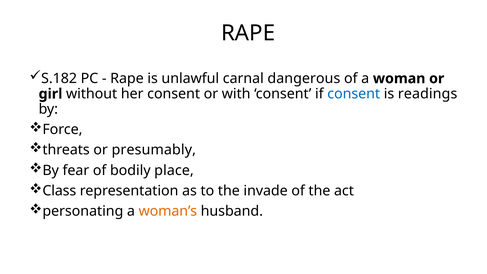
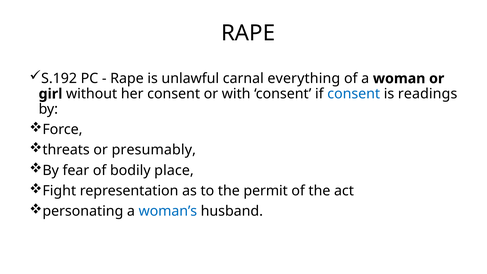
S.182: S.182 -> S.192 (59, 79)
dangerous: dangerous -> everything (304, 79)
Class: Class -> Fight (59, 191)
invade: invade -> permit (266, 191)
woman’s colour: orange -> blue (168, 211)
